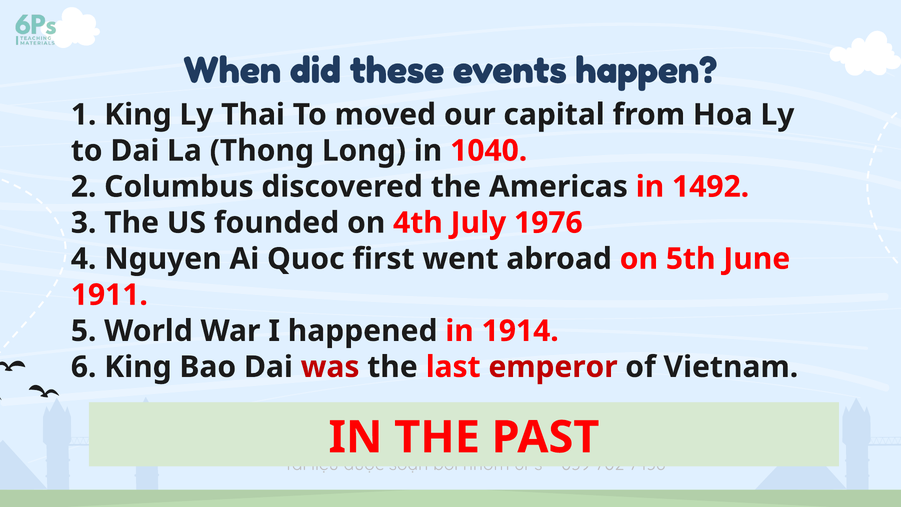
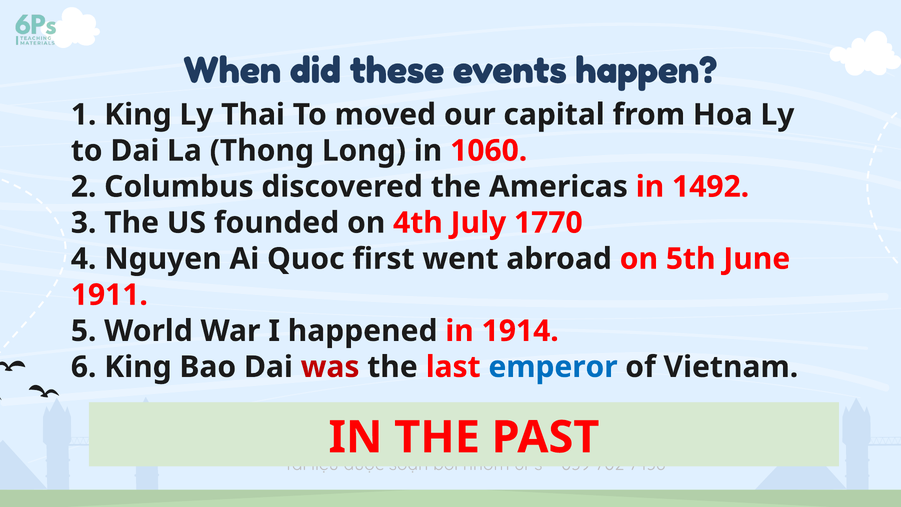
1040: 1040 -> 1060 (489, 151)
1976: 1976 -> 1770 (548, 223)
emperor colour: red -> blue (553, 367)
